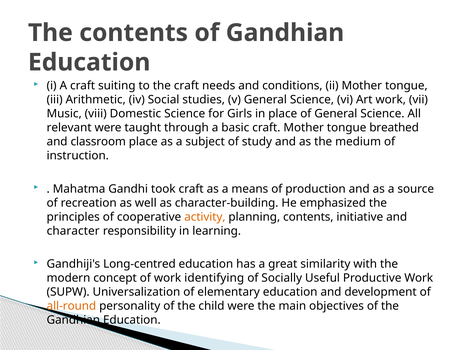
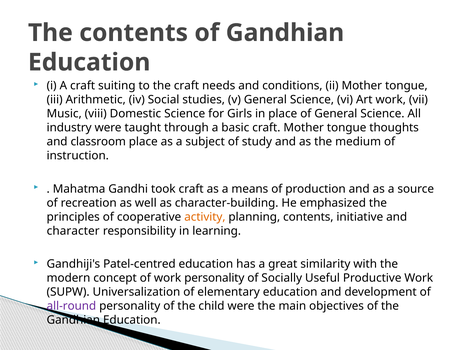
relevant: relevant -> industry (69, 128)
breathed: breathed -> thoughts (394, 128)
Long-centred: Long-centred -> Patel-centred (139, 264)
work identifying: identifying -> personality (214, 278)
all-round colour: orange -> purple (71, 306)
